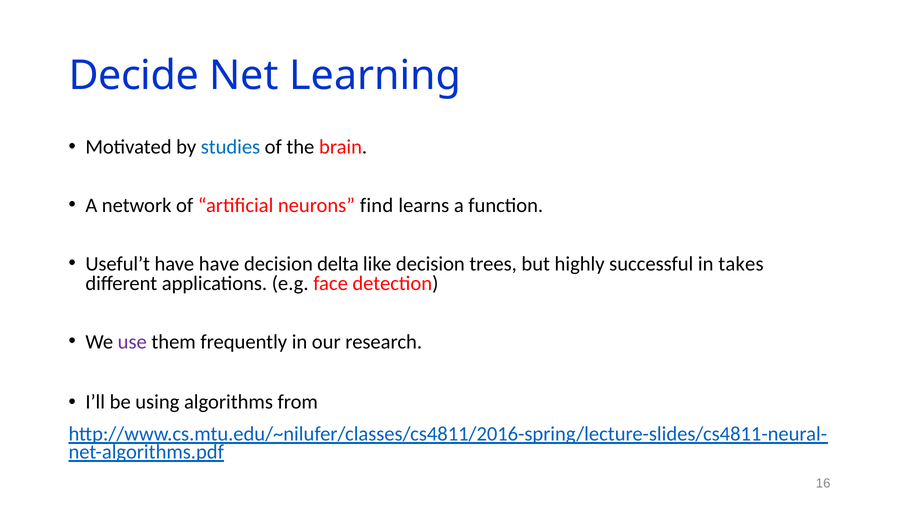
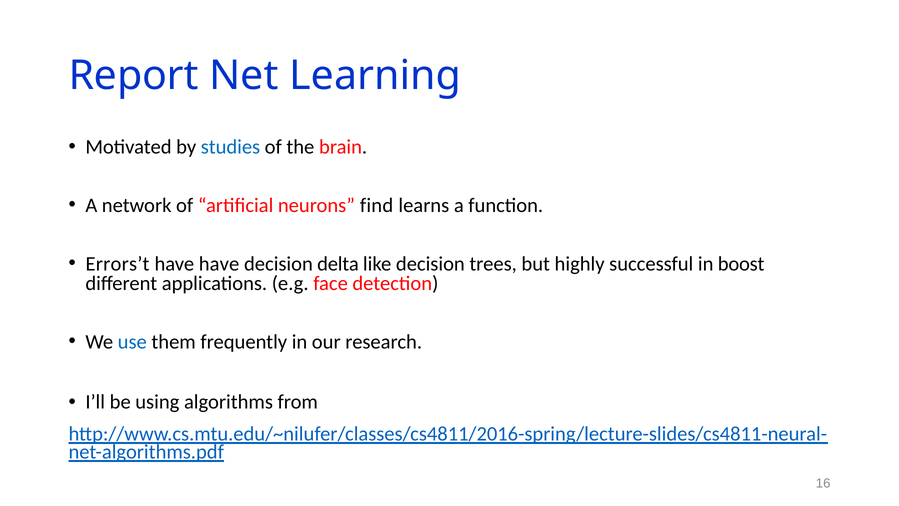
Decide: Decide -> Report (134, 76)
Useful’t: Useful’t -> Errors’t (118, 264)
takes: takes -> boost (741, 264)
use colour: purple -> blue (132, 342)
